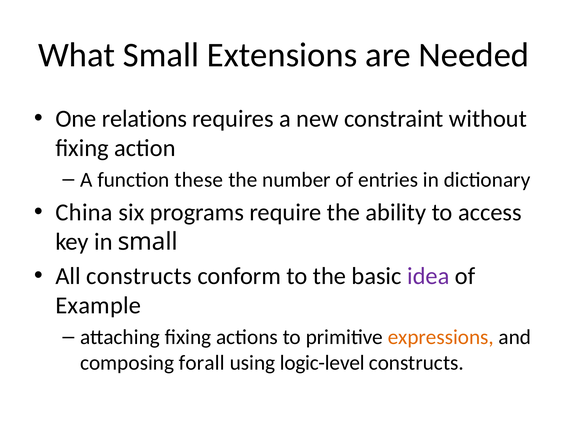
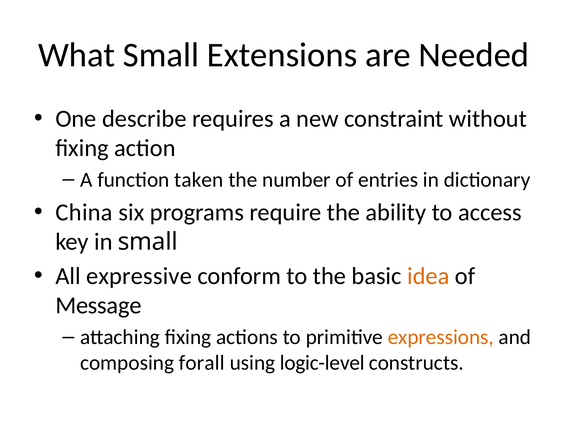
relations: relations -> describe (144, 119)
these: these -> taken (199, 180)
All constructs: constructs -> expressive (139, 276)
idea colour: purple -> orange (428, 276)
Example: Example -> Message (98, 306)
